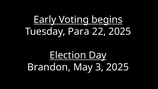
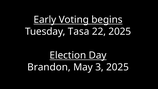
Para: Para -> Tasa (79, 31)
